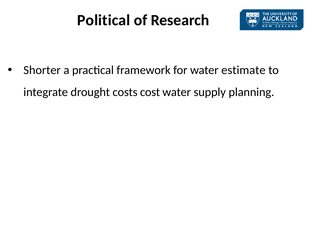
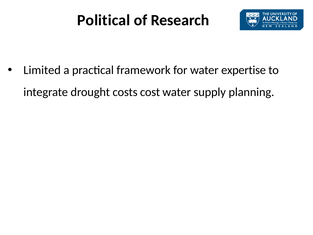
Shorter: Shorter -> Limited (42, 70)
estimate: estimate -> expertise (244, 70)
